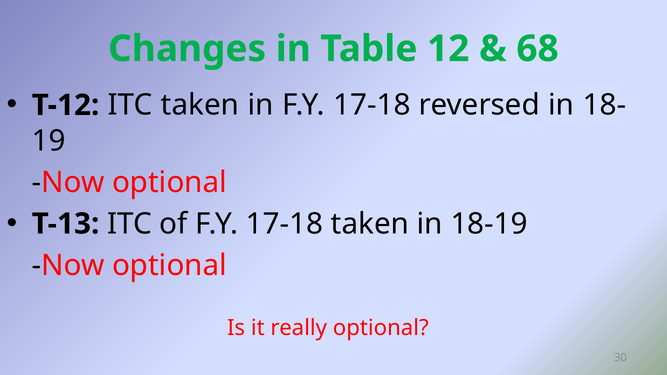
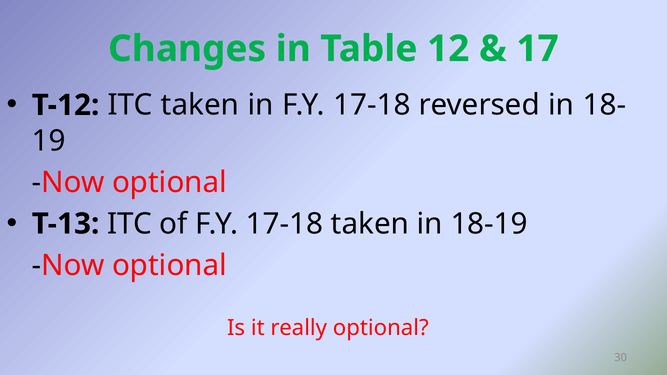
68: 68 -> 17 (538, 49)
